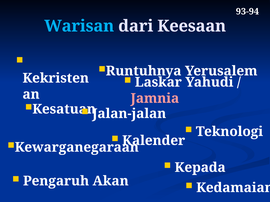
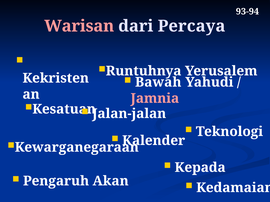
Warisan colour: light blue -> pink (79, 26)
Keesaan: Keesaan -> Percaya (192, 26)
Laskar: Laskar -> Bawah (158, 82)
